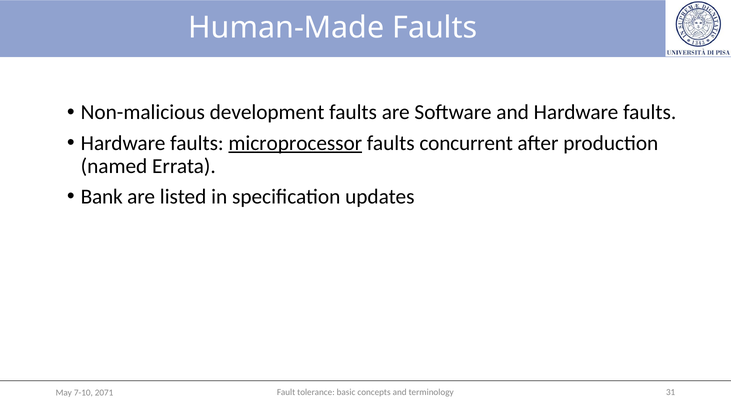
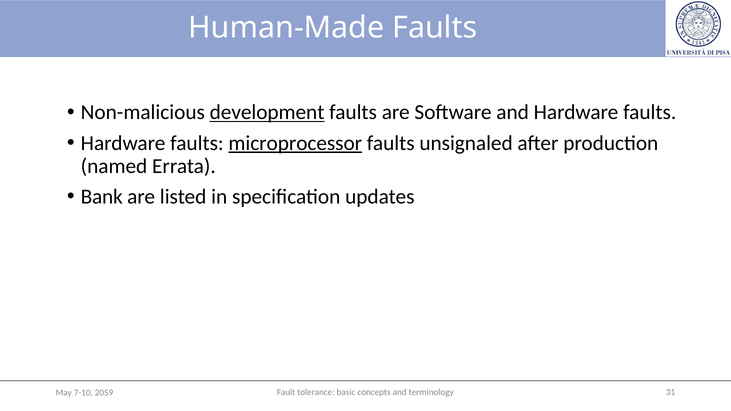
development underline: none -> present (267, 112)
concurrent: concurrent -> unsignaled (466, 143)
2071: 2071 -> 2059 (104, 393)
